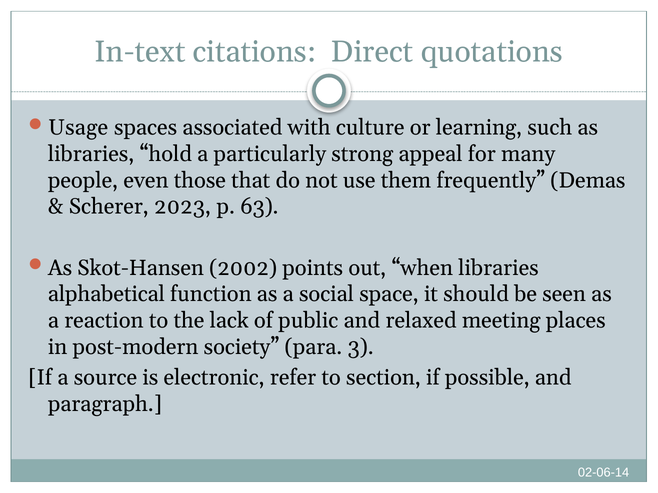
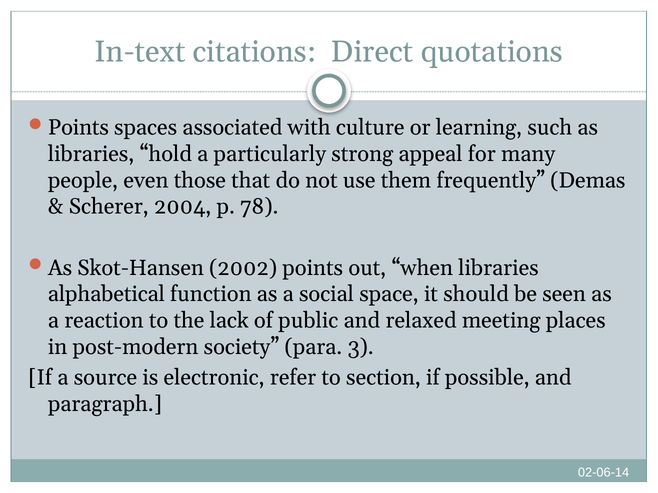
Usage: Usage -> Points (78, 128)
2023: 2023 -> 2004 (183, 207)
63: 63 -> 78 (259, 207)
